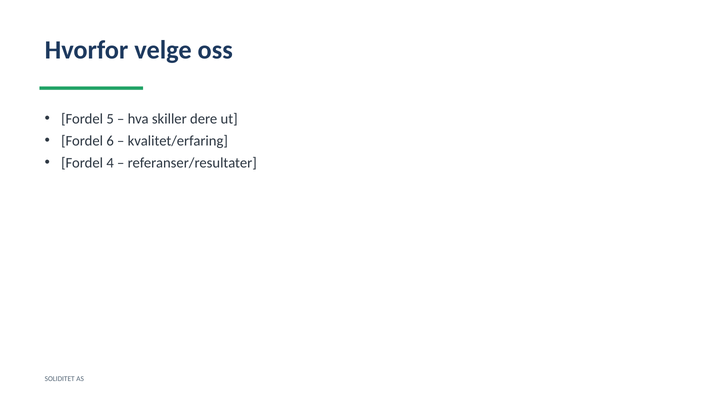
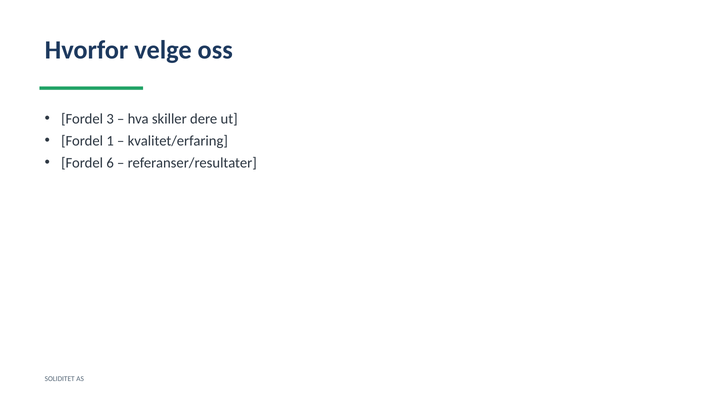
5: 5 -> 3 (110, 119)
6: 6 -> 1 (110, 141)
4: 4 -> 6 (110, 163)
